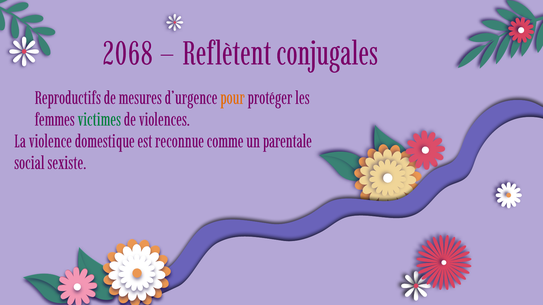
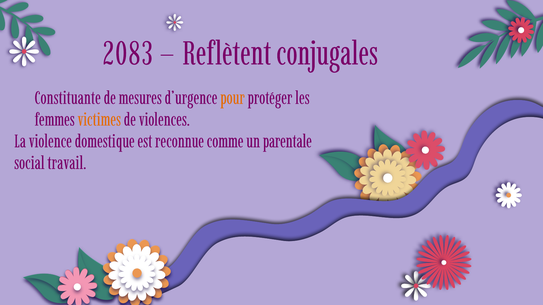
2068: 2068 -> 2083 (128, 54)
Reproductifs: Reproductifs -> Constituante (68, 98)
victimes colour: green -> orange (99, 120)
sexiste: sexiste -> travail (67, 163)
